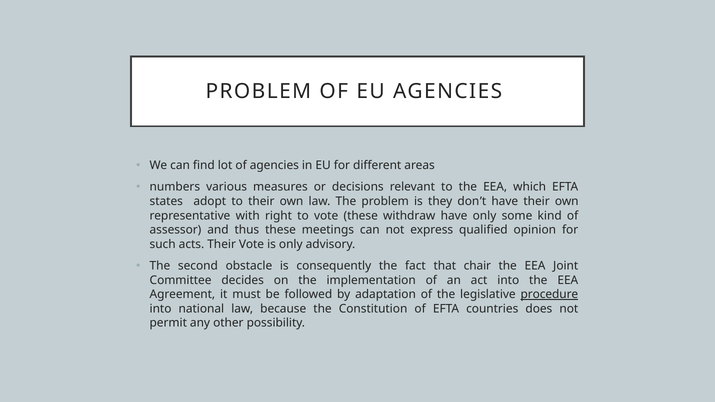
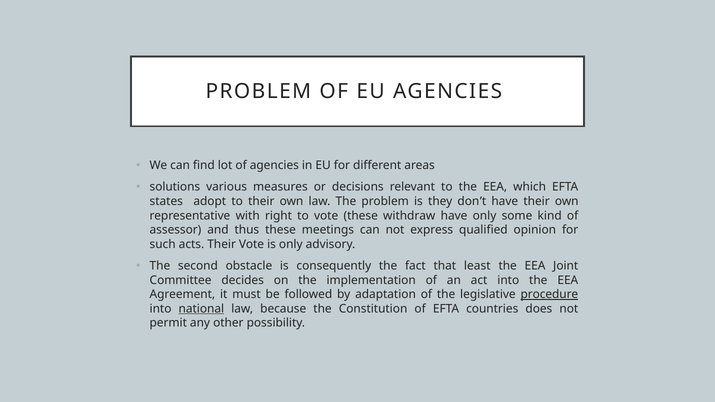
numbers: numbers -> solutions (175, 187)
chair: chair -> least (477, 266)
national underline: none -> present (201, 309)
